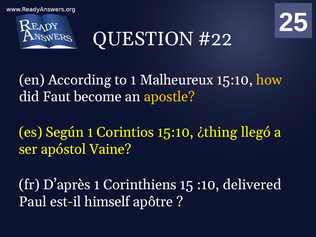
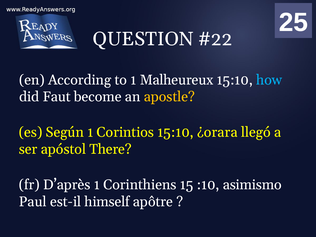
how colour: yellow -> light blue (269, 80)
¿thing: ¿thing -> ¿orara (217, 132)
Vaine: Vaine -> There (110, 149)
delivered: delivered -> asimismo (252, 185)
